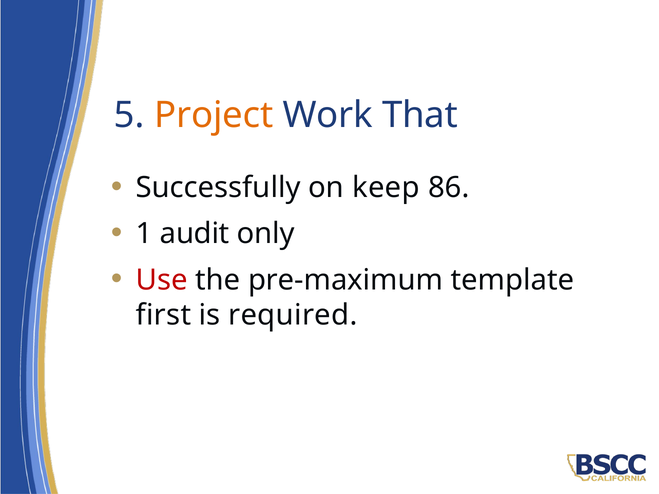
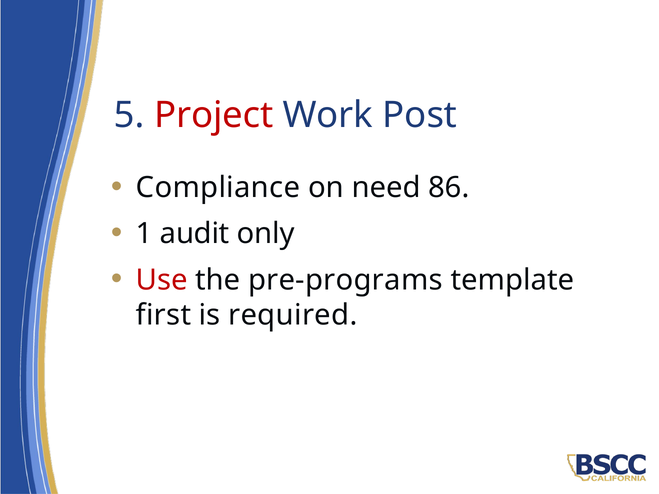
Project colour: orange -> red (214, 115)
That: That -> Post (420, 115)
Successfully: Successfully -> Compliance (218, 188)
keep: keep -> need (386, 188)
pre-maximum: pre-maximum -> pre-programs (345, 280)
